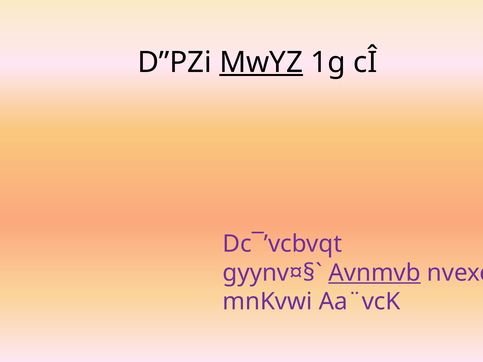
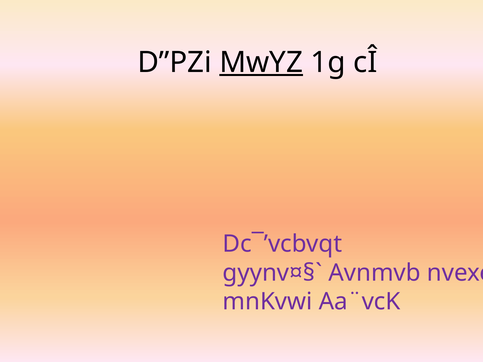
Avnmvb underline: present -> none (375, 273)
